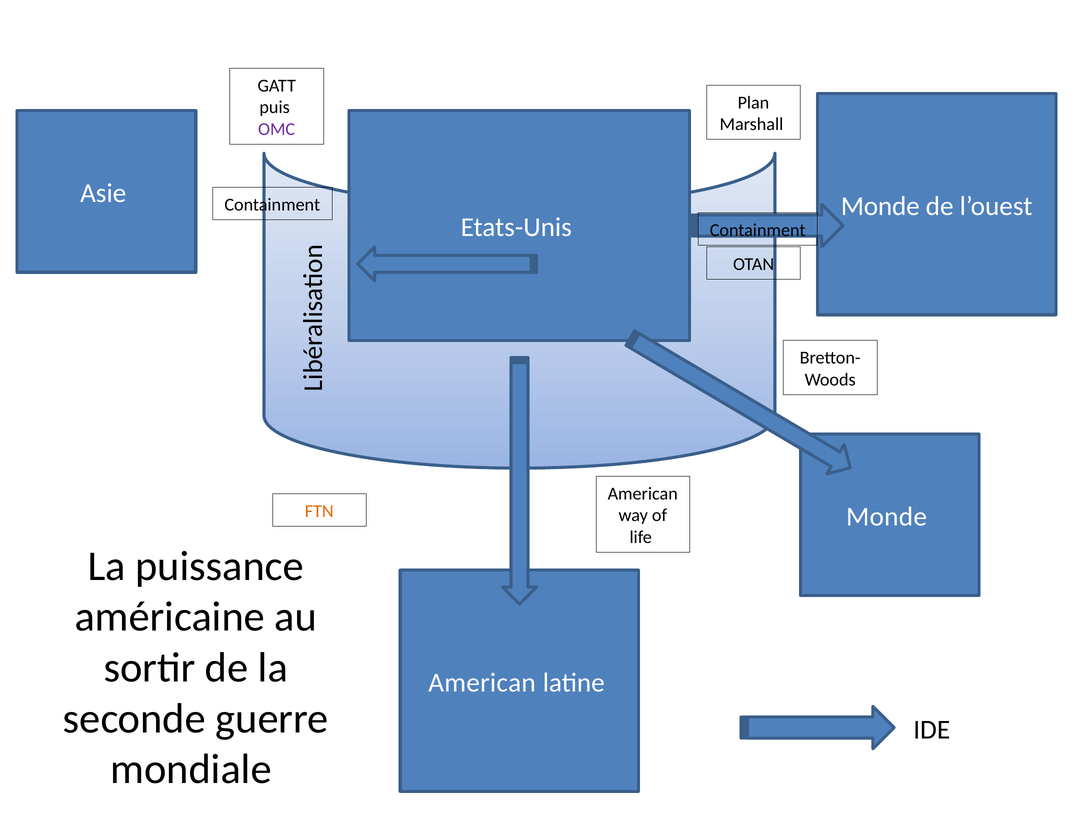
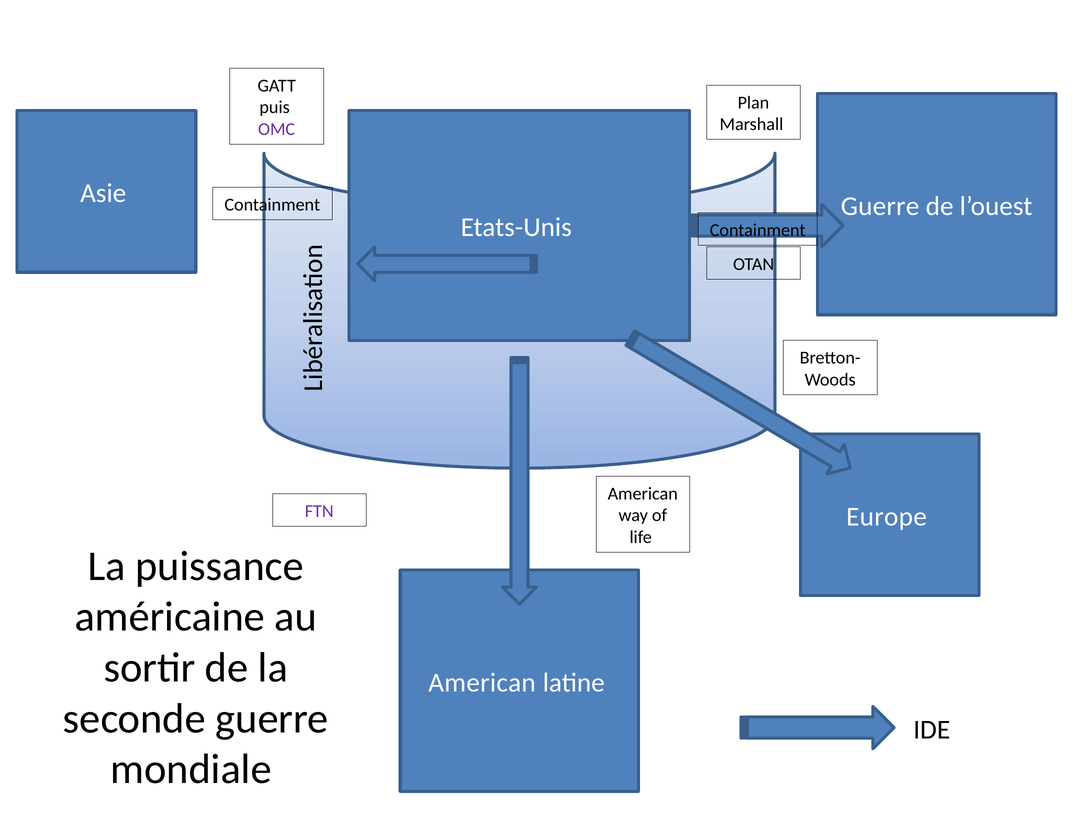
Asie Monde: Monde -> Guerre (880, 206)
FTN colour: orange -> purple (319, 511)
Monde: Monde -> Europe (886, 517)
